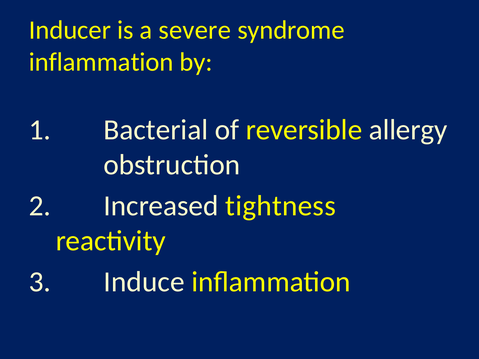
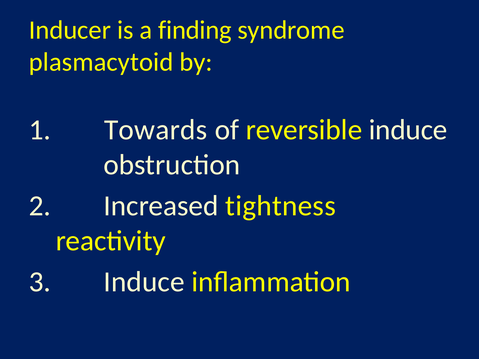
severe: severe -> finding (195, 30)
inflammation: inflammation -> plasmacytoid (101, 62)
Bacterial: Bacterial -> Towards (156, 130)
reversible allergy: allergy -> induce (408, 130)
